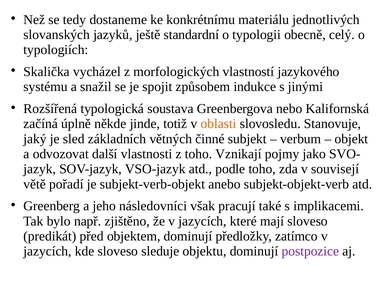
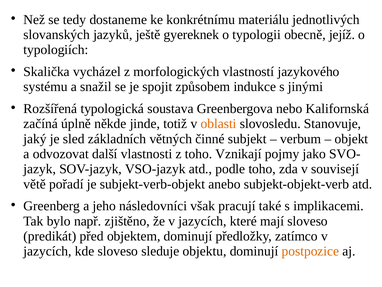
standardní: standardní -> gyereknek (191, 35)
celý: celý -> jejíž (342, 35)
postpozice colour: purple -> orange (310, 251)
